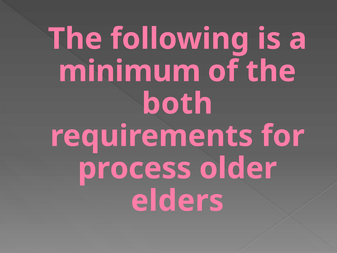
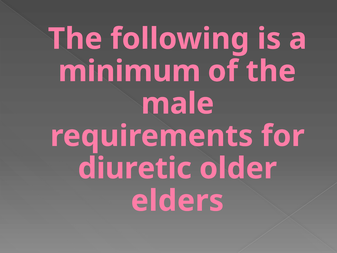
both: both -> male (178, 104)
process: process -> diuretic (135, 168)
